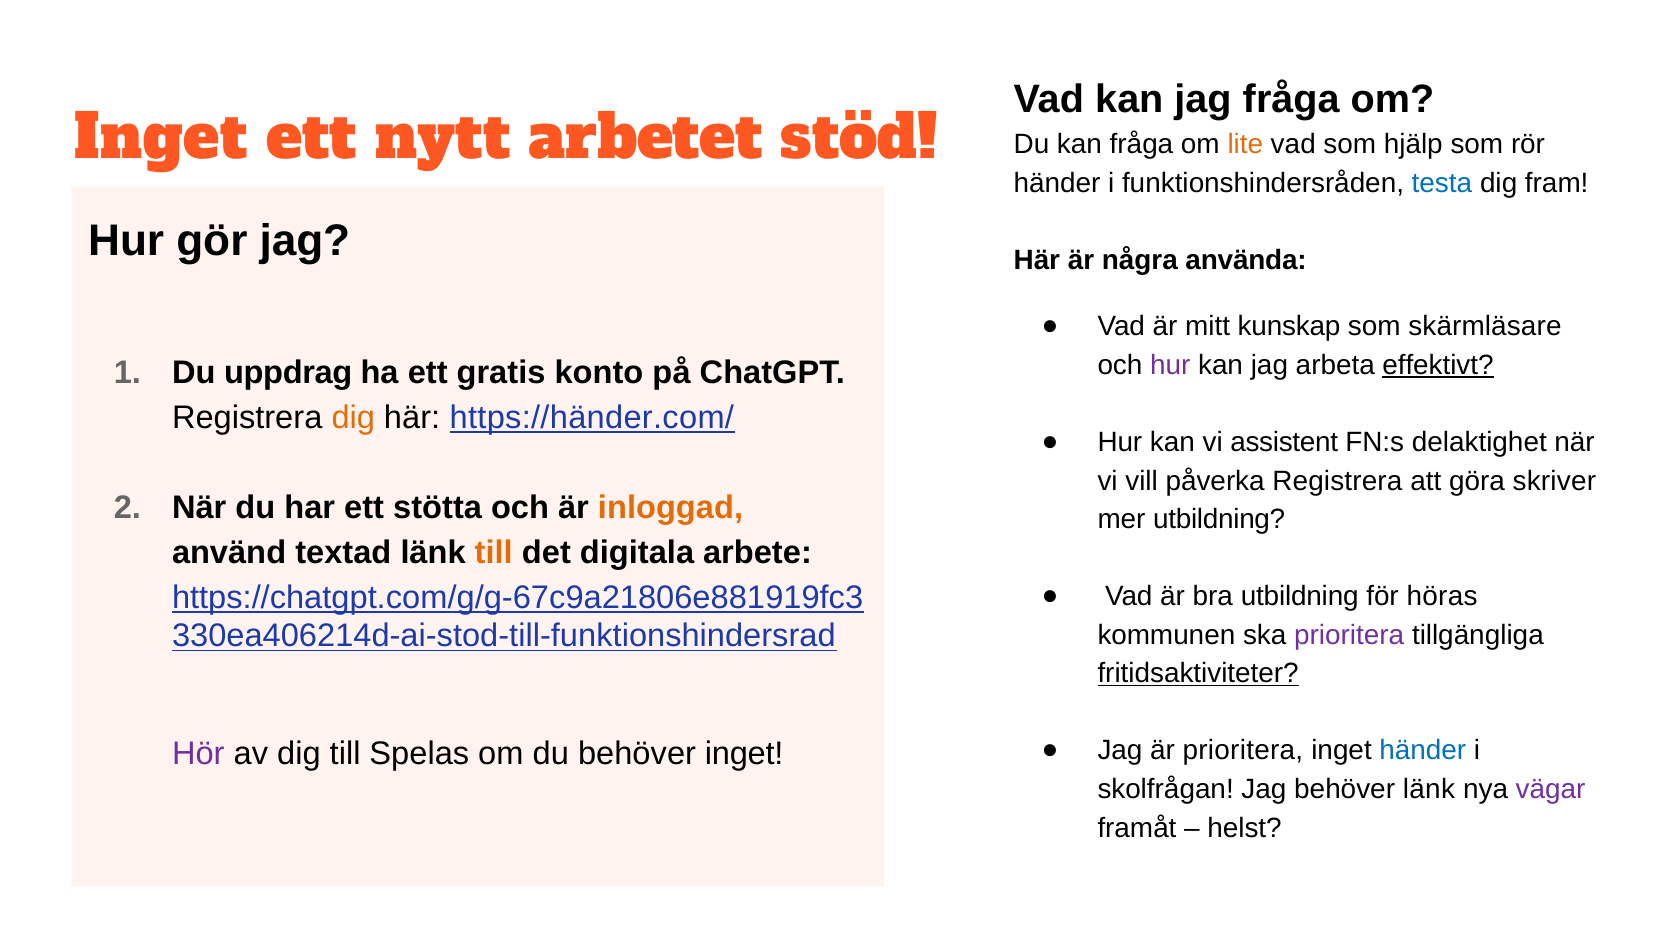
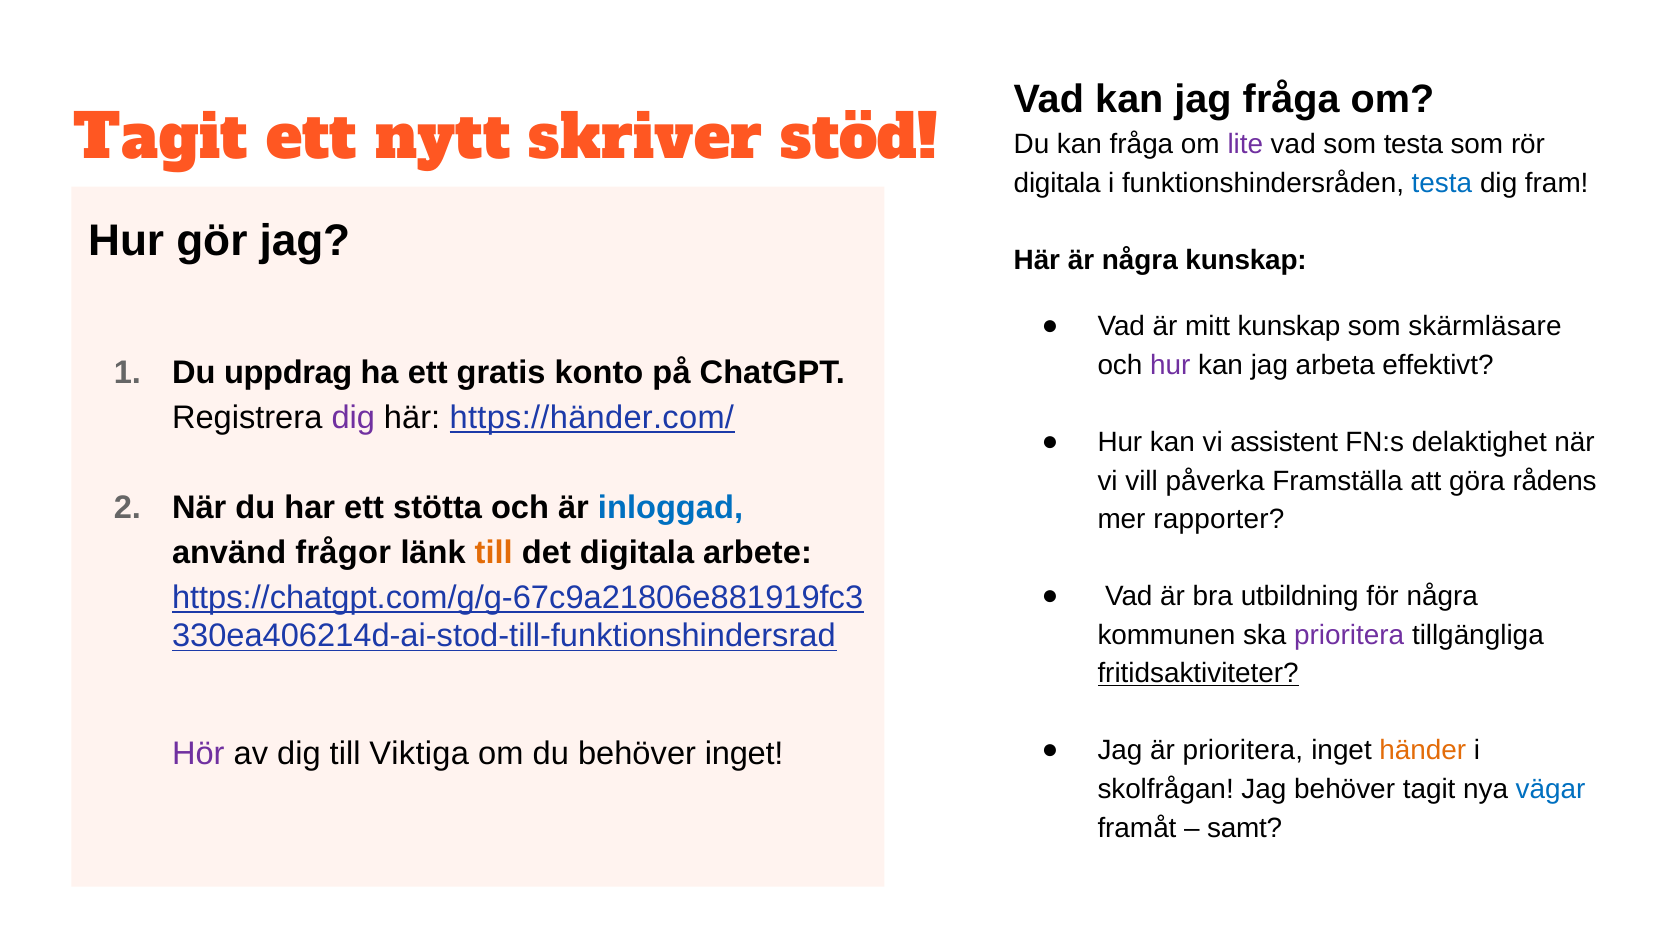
Inget: Inget -> Tagit (161, 139)
arbetet: arbetet -> skriver (646, 139)
lite colour: orange -> purple (1245, 145)
som hjälp: hjälp -> testa (1413, 145)
händer: händer -> digitala (1057, 183)
några använda: använda -> kunskap (1246, 260)
effektivt underline: present -> none (1438, 365)
dig colour: orange -> purple (353, 418)
påverka Registrera: Registrera -> Framställa (1337, 481)
skriver: skriver -> rådens (1555, 481)
inloggad colour: orange -> blue (671, 508)
mer utbildning: utbildning -> rapporter (1219, 519)
textad: textad -> frågor (343, 553)
för höras: höras -> några (1442, 596)
händer colour: blue -> orange (1423, 751)
Spelas: Spelas -> Viktiga (419, 754)
behöver länk: länk -> tagit (1429, 789)
vägar colour: purple -> blue (1551, 789)
helst: helst -> samt (1245, 828)
